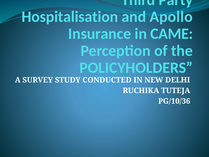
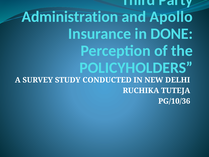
Hospitalisation: Hospitalisation -> Administration (70, 17)
CAME: CAME -> DONE (172, 34)
